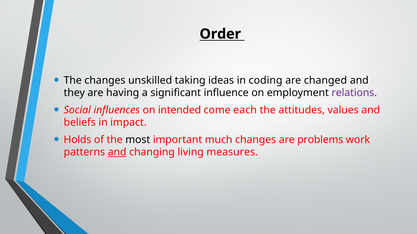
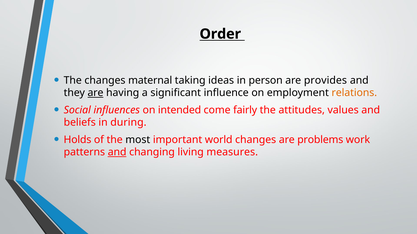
unskilled: unskilled -> maternal (150, 81)
coding: coding -> person (266, 81)
changed: changed -> provides (325, 81)
are underline: none -> present (95, 93)
relations colour: purple -> orange (354, 93)
each: each -> fairly (245, 110)
impact: impact -> during (128, 123)
much: much -> world (219, 140)
